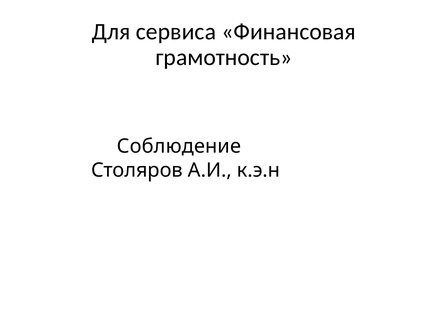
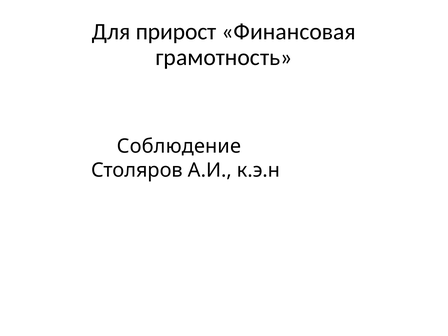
сервиса: сервиса -> прирост (176, 32)
